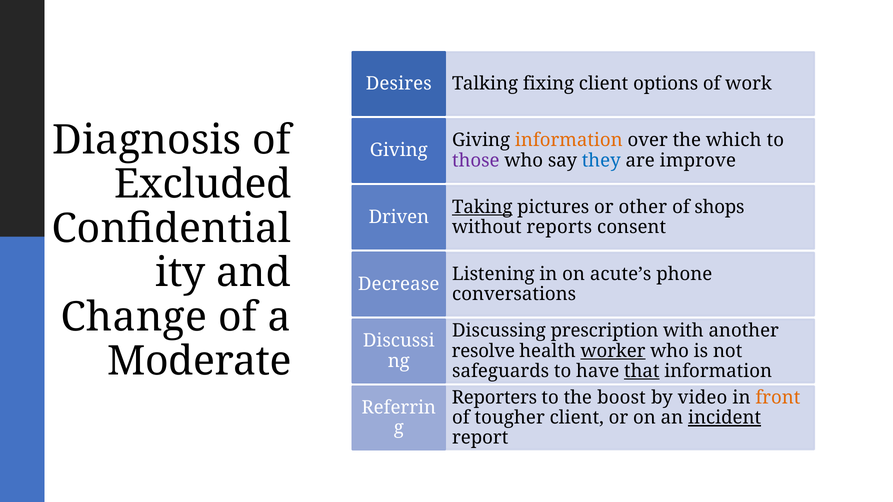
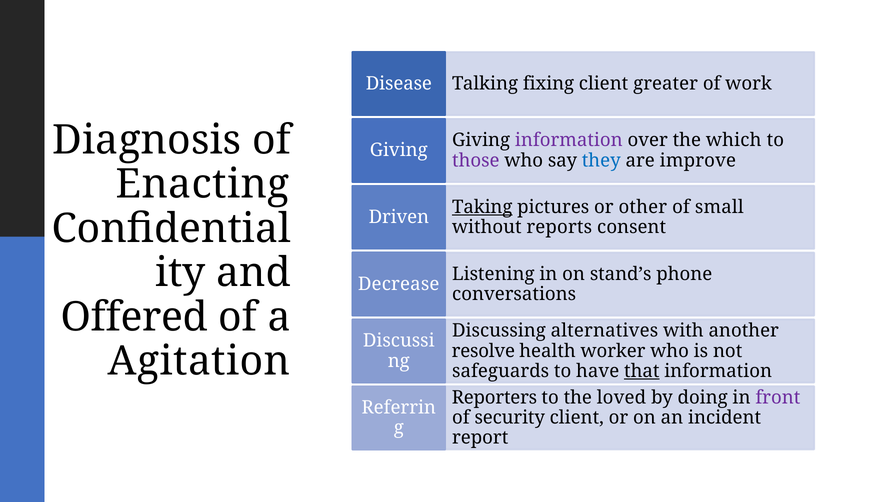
Desires: Desires -> Disease (399, 84)
options: options -> greater (666, 84)
information colour: orange -> purple (569, 140)
Excluded: Excluded -> Enacting (203, 184)
shops: shops -> small (719, 207)
acute’s: acute’s -> stand’s (621, 274)
Change: Change -> Offered (134, 317)
prescription: prescription -> alternatives (604, 331)
worker underline: present -> none (613, 351)
Moderate: Moderate -> Agitation (199, 362)
boost: boost -> loved (621, 398)
video: video -> doing (703, 398)
front colour: orange -> purple (778, 398)
tougher: tougher -> security (510, 418)
incident underline: present -> none (725, 418)
